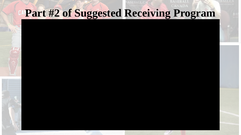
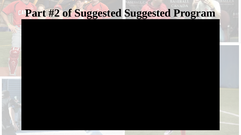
Suggested Receiving: Receiving -> Suggested (148, 13)
